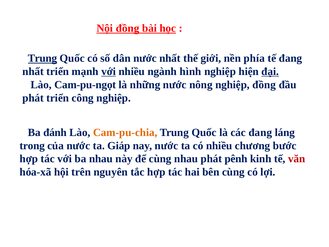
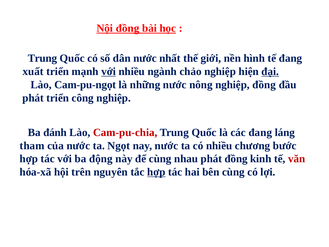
Trung underline: present -> none (42, 58)
phía: phía -> hình (254, 58)
nhất: nhất -> xuất (33, 71)
hình: hình -> chảo (191, 71)
Cam-pu-chia colour: orange -> red (125, 132)
trong: trong -> tham (32, 145)
Giáp: Giáp -> Ngọt (119, 145)
ba nhau: nhau -> động (101, 159)
phát pênh: pênh -> đồng (236, 159)
hợp underline: none -> present (156, 172)
